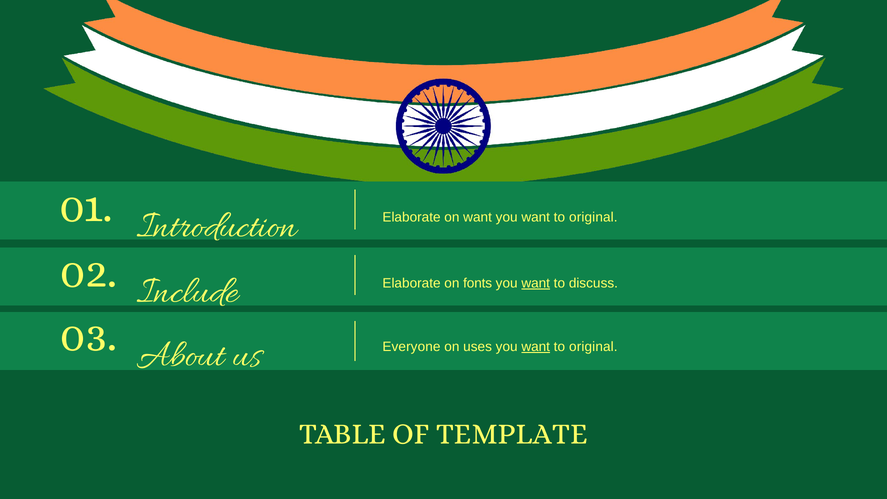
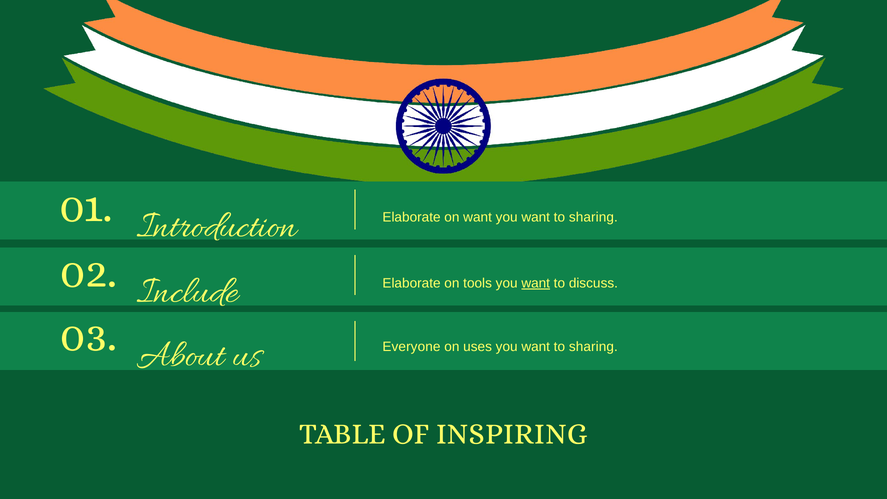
original: original -> sharing (593, 217)
fonts: fonts -> tools (478, 283)
want underline: present -> none (536, 347)
original: original -> sharing (593, 347)
TEMPLATE: TEMPLATE -> INSPIRING (512, 434)
